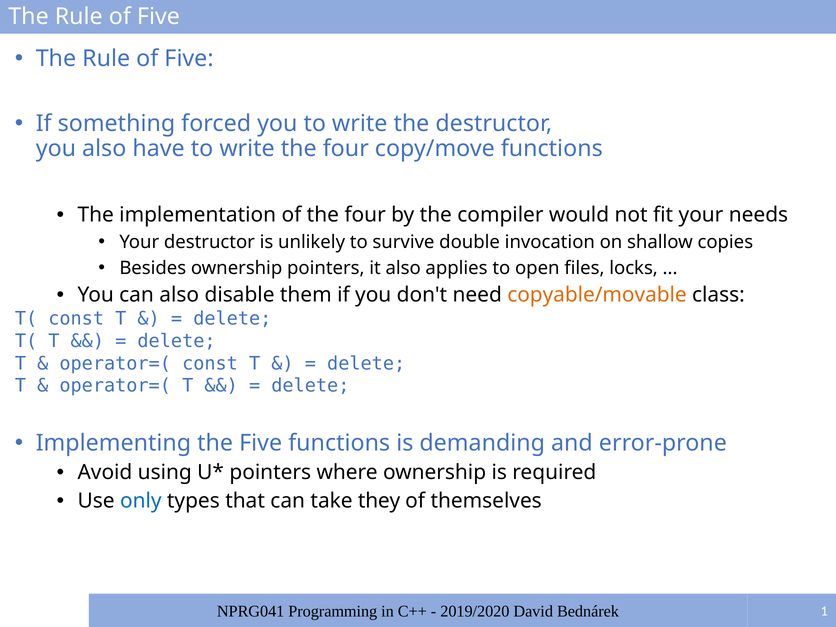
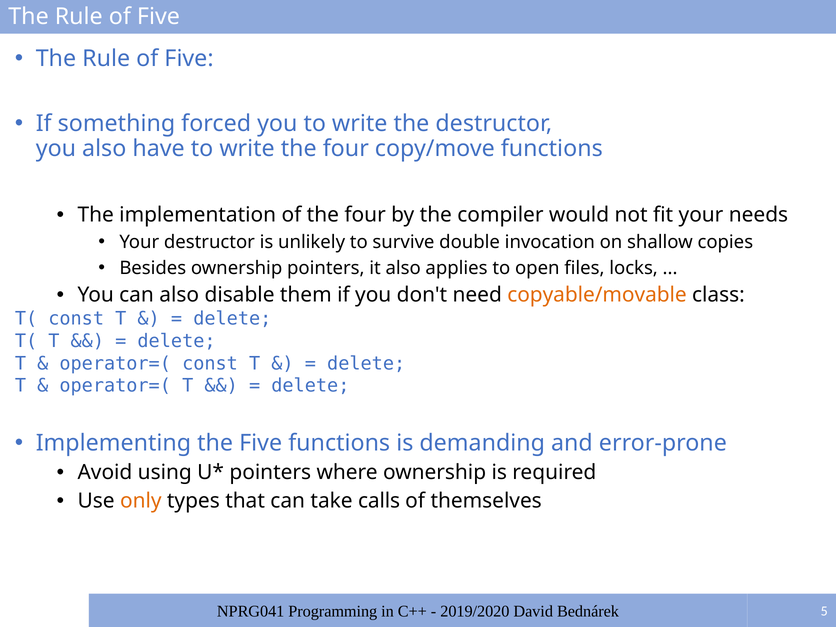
only colour: blue -> orange (141, 501)
they: they -> calls (379, 501)
1: 1 -> 5 (824, 611)
